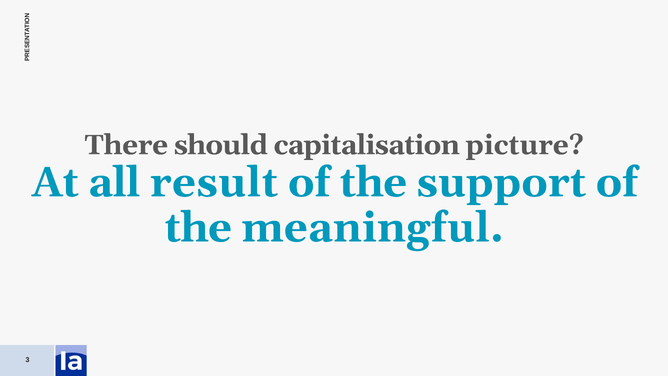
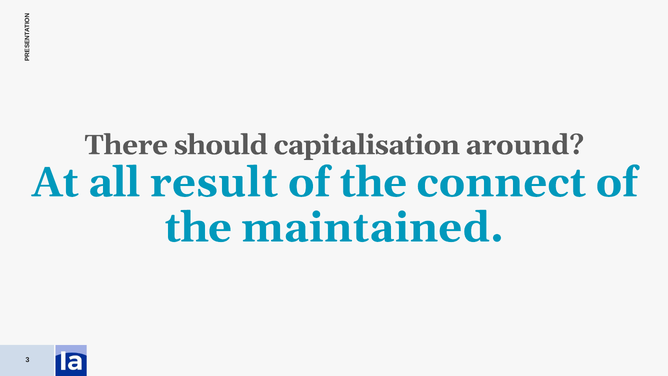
picture: picture -> around (525, 145)
support: support -> connect (501, 182)
meaningful: meaningful -> maintained (373, 227)
